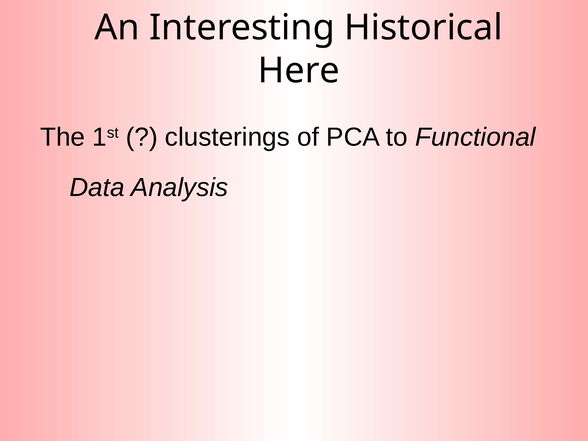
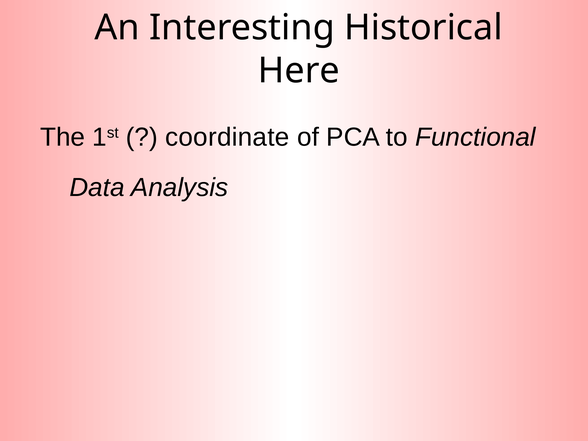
clusterings: clusterings -> coordinate (227, 137)
